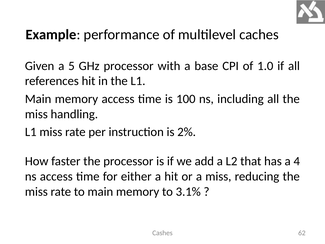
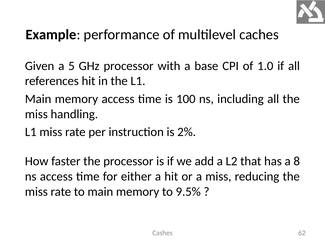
4: 4 -> 8 (297, 161)
3.1%: 3.1% -> 9.5% (188, 191)
